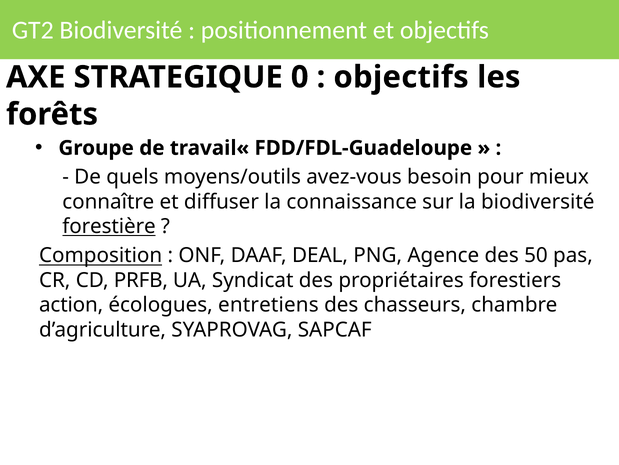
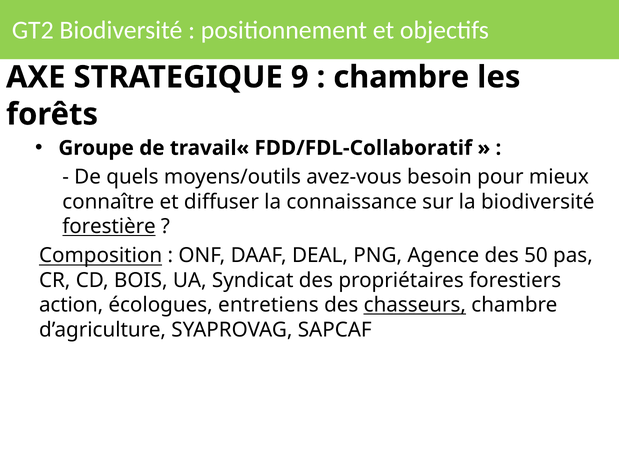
0: 0 -> 9 (300, 77)
objectifs: objectifs -> chambre (401, 77)
FDD/FDL-Guadeloupe: FDD/FDL-Guadeloupe -> FDD/FDL-Collaboratif (363, 148)
PRFB: PRFB -> BOIS (141, 280)
chasseurs underline: none -> present (415, 305)
